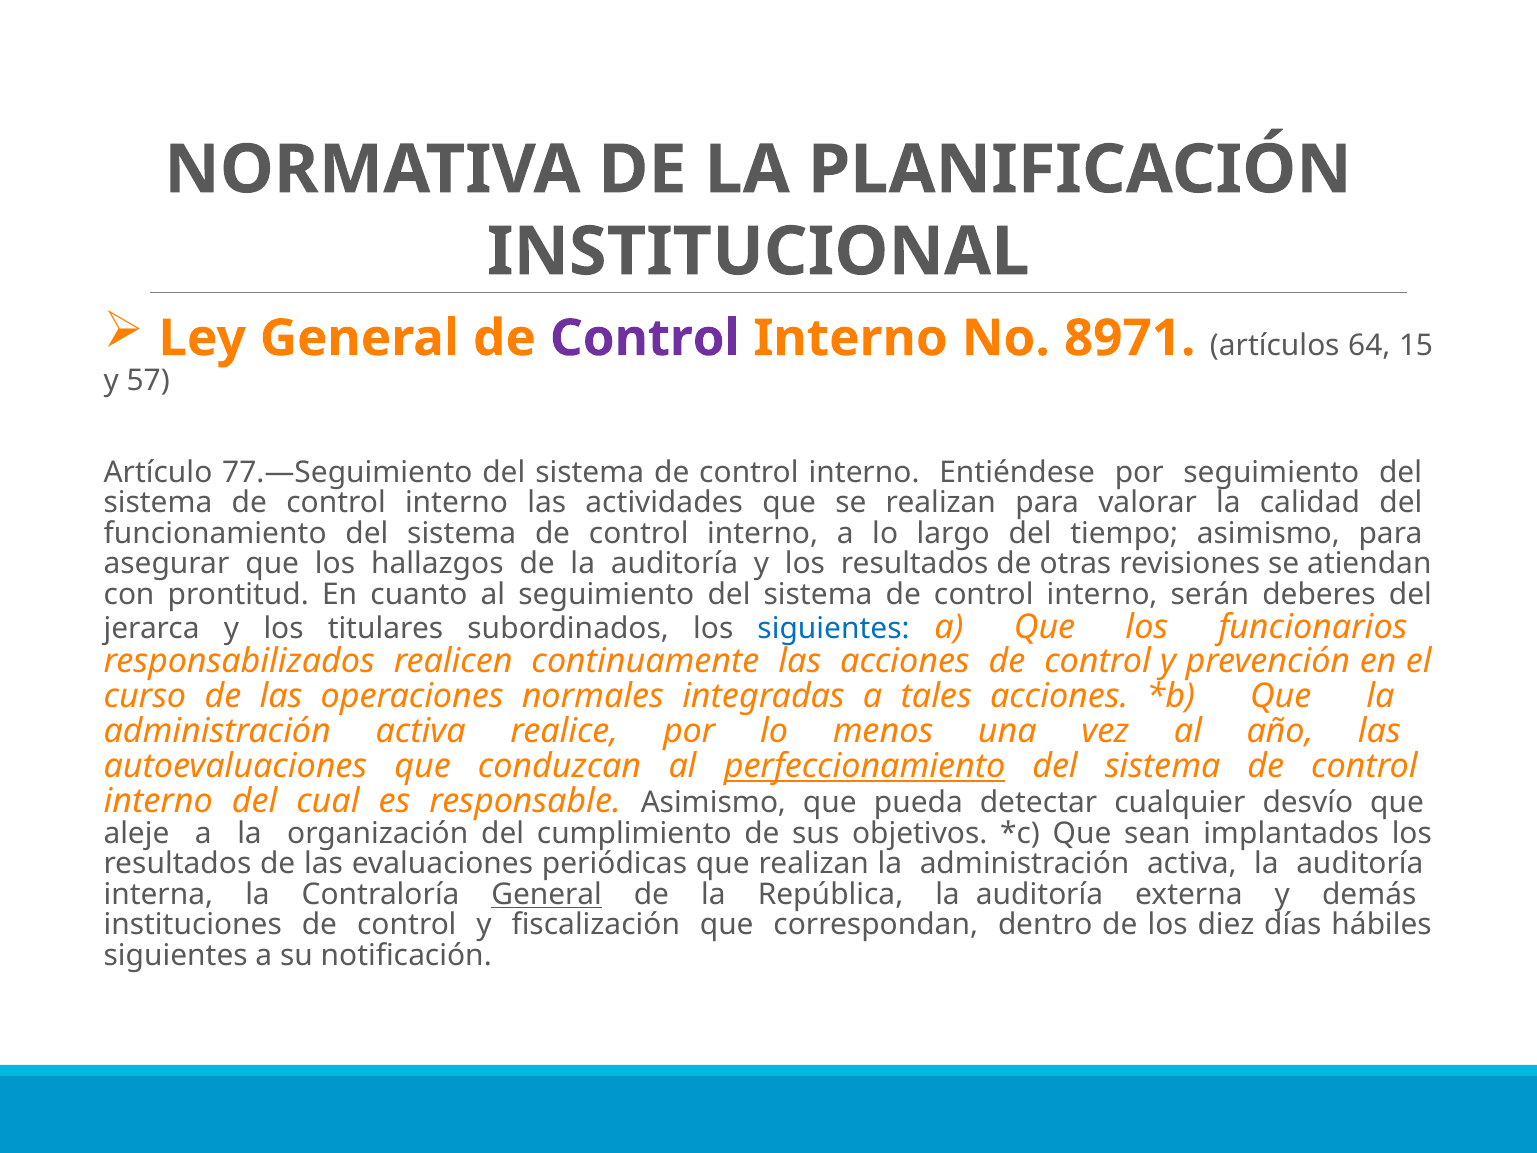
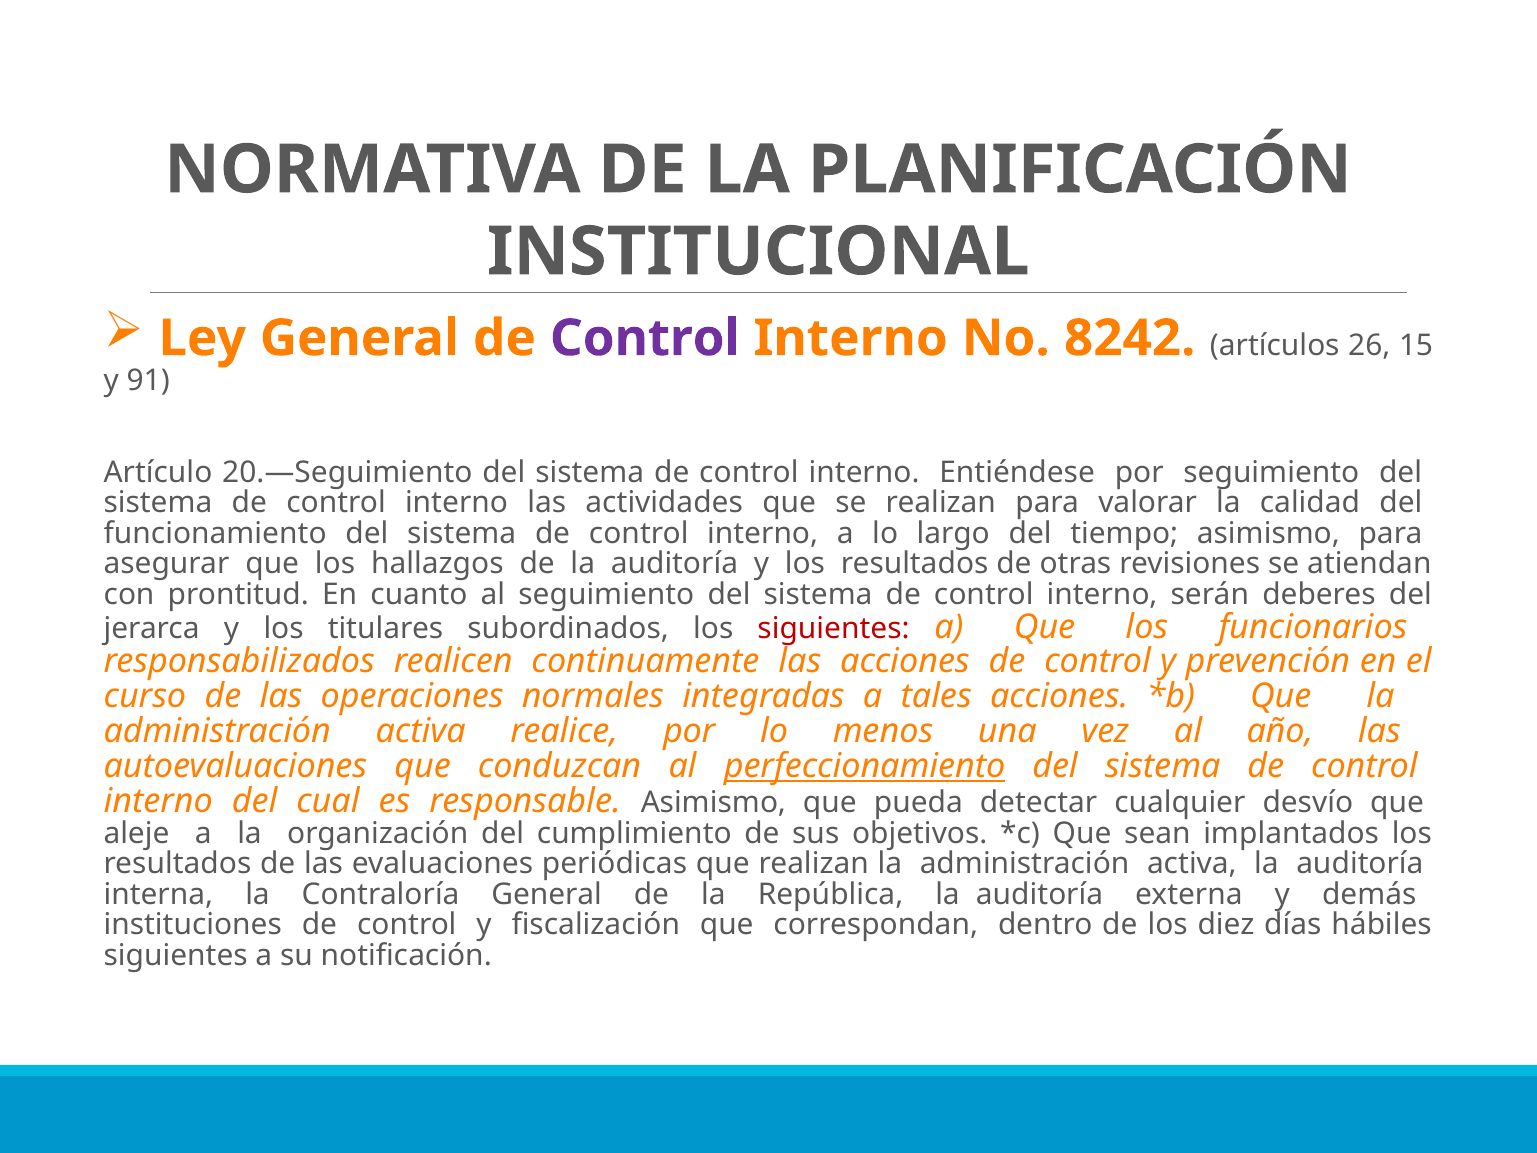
8971: 8971 -> 8242 (1130, 338)
64: 64 -> 26 (1369, 345)
57: 57 -> 91 (148, 380)
77.—Seguimiento: 77.—Seguimiento -> 20.—Seguimiento (347, 472)
siguientes colour: blue -> red (834, 628)
General underline: present -> none (547, 894)
